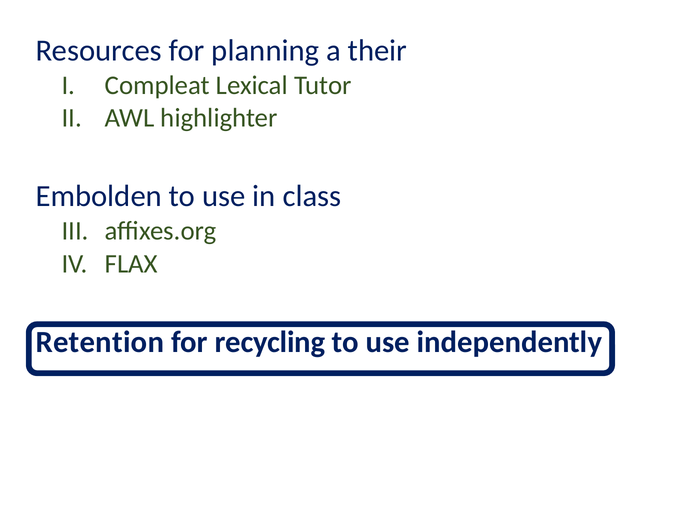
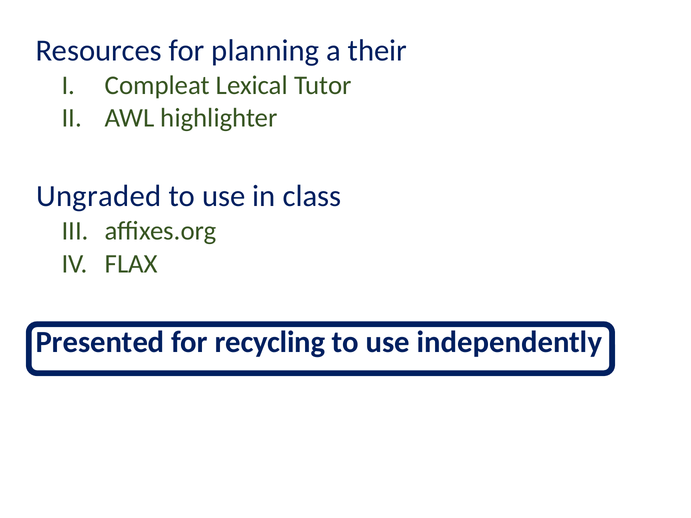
Embolden: Embolden -> Ungraded (99, 196)
Retention: Retention -> Presented (100, 342)
